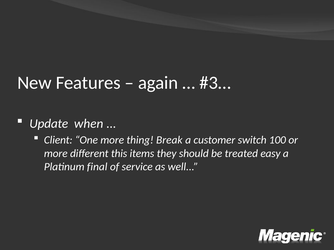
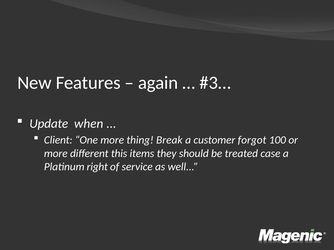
switch: switch -> forgot (252, 140)
easy: easy -> case (270, 154)
final: final -> right (97, 167)
